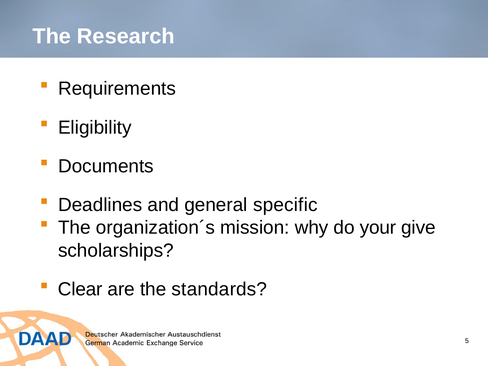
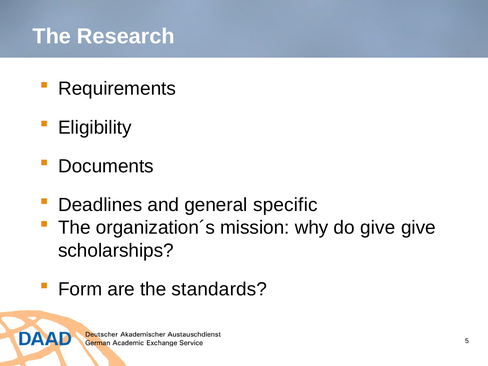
do your: your -> give (378, 228)
Clear: Clear -> Form (80, 289)
